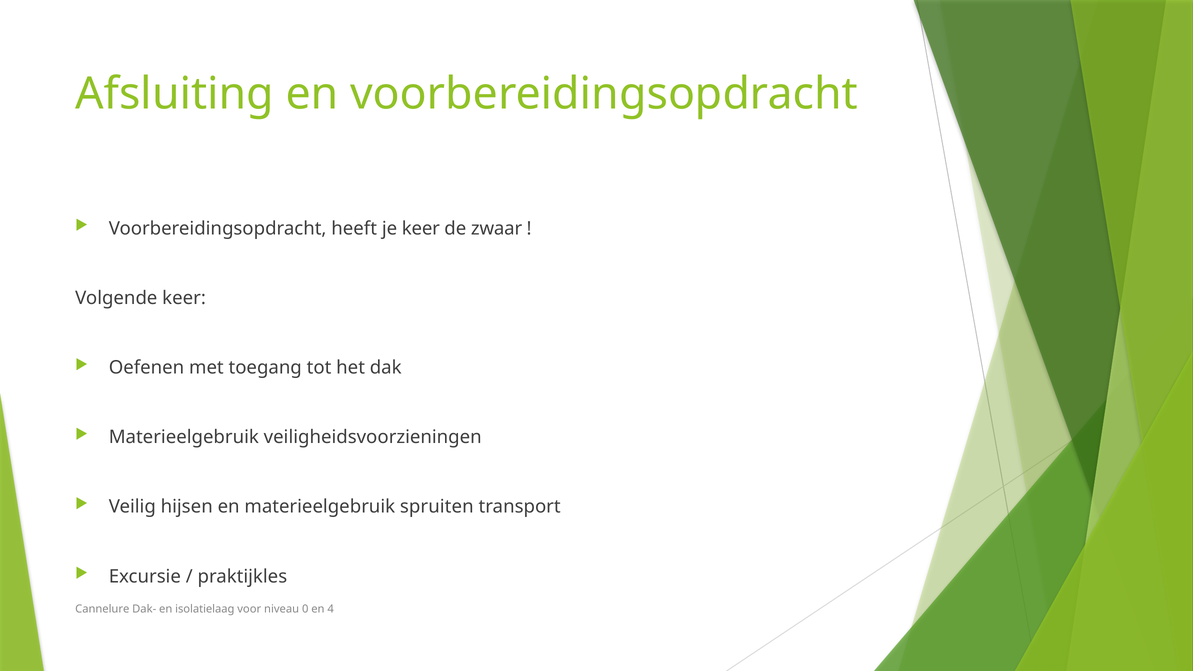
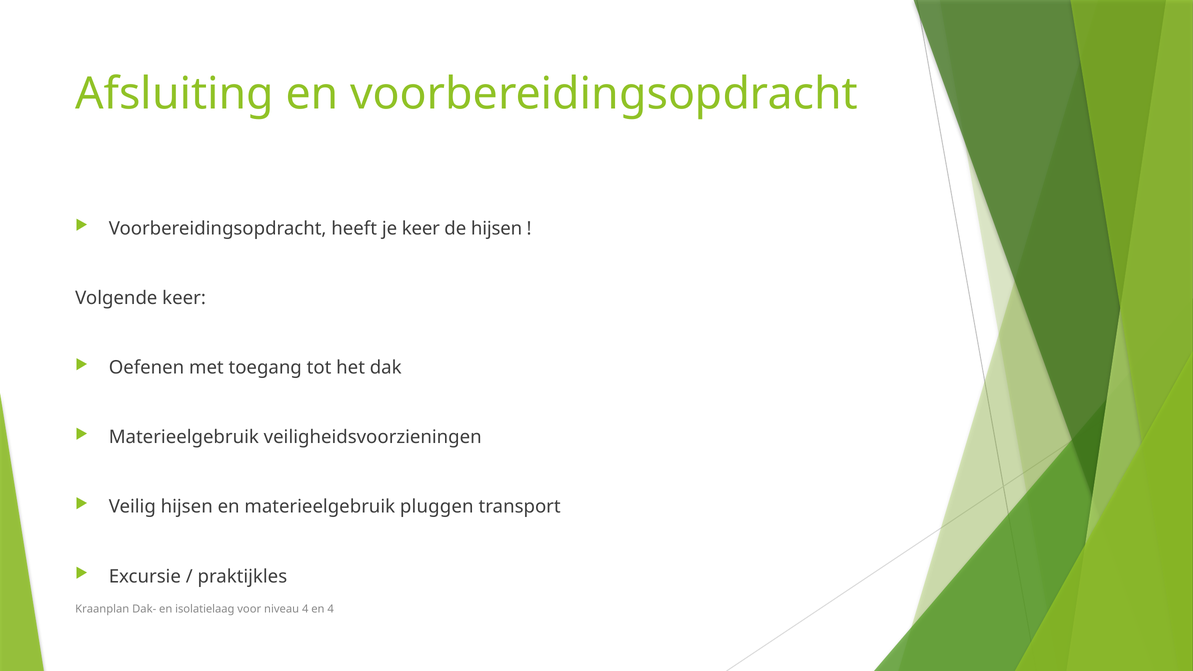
de zwaar: zwaar -> hijsen (497, 228)
spruiten: spruiten -> pluggen (437, 507)
Cannelure: Cannelure -> Kraanplan (102, 609)
niveau 0: 0 -> 4 (305, 609)
